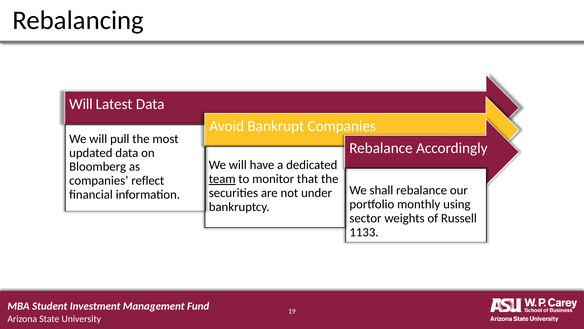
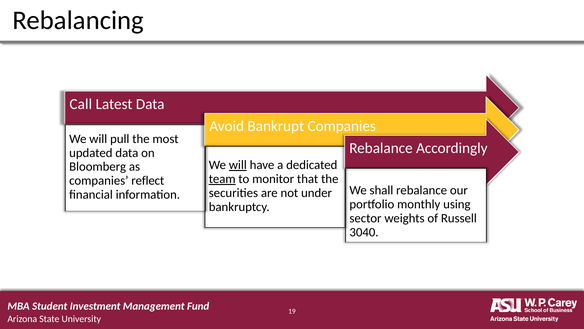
Will: Will -> Call (81, 104)
will underline: none -> present (238, 165)
1133: 1133 -> 3040 (364, 232)
